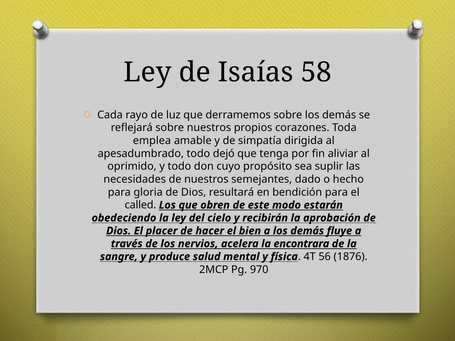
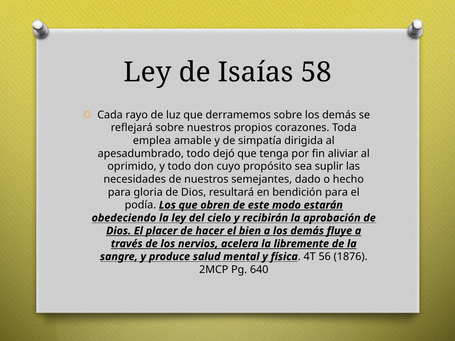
called: called -> podía (140, 205)
encontrara: encontrara -> libremente (301, 244)
970: 970 -> 640 (259, 270)
